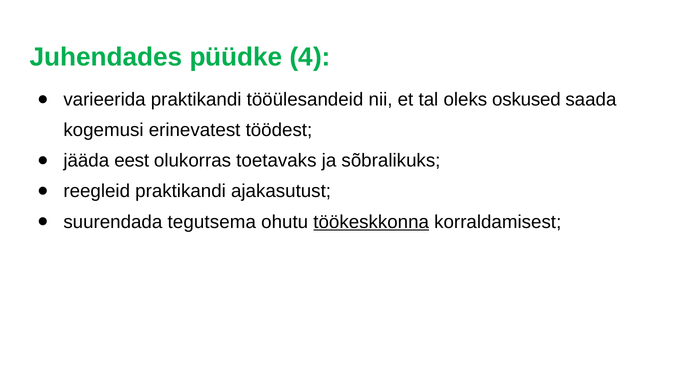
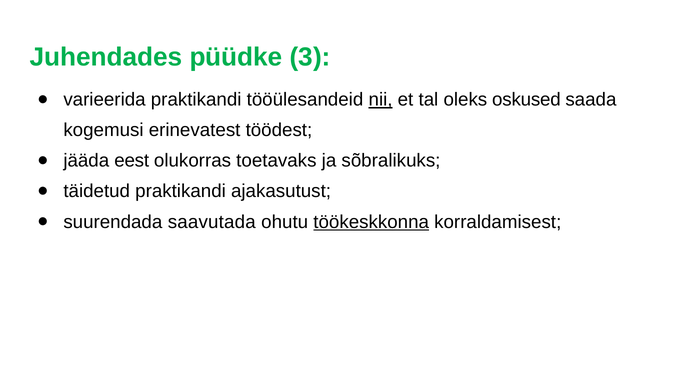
4: 4 -> 3 (310, 57)
nii underline: none -> present (381, 100)
reegleid: reegleid -> täidetud (97, 191)
tegutsema: tegutsema -> saavutada (212, 222)
